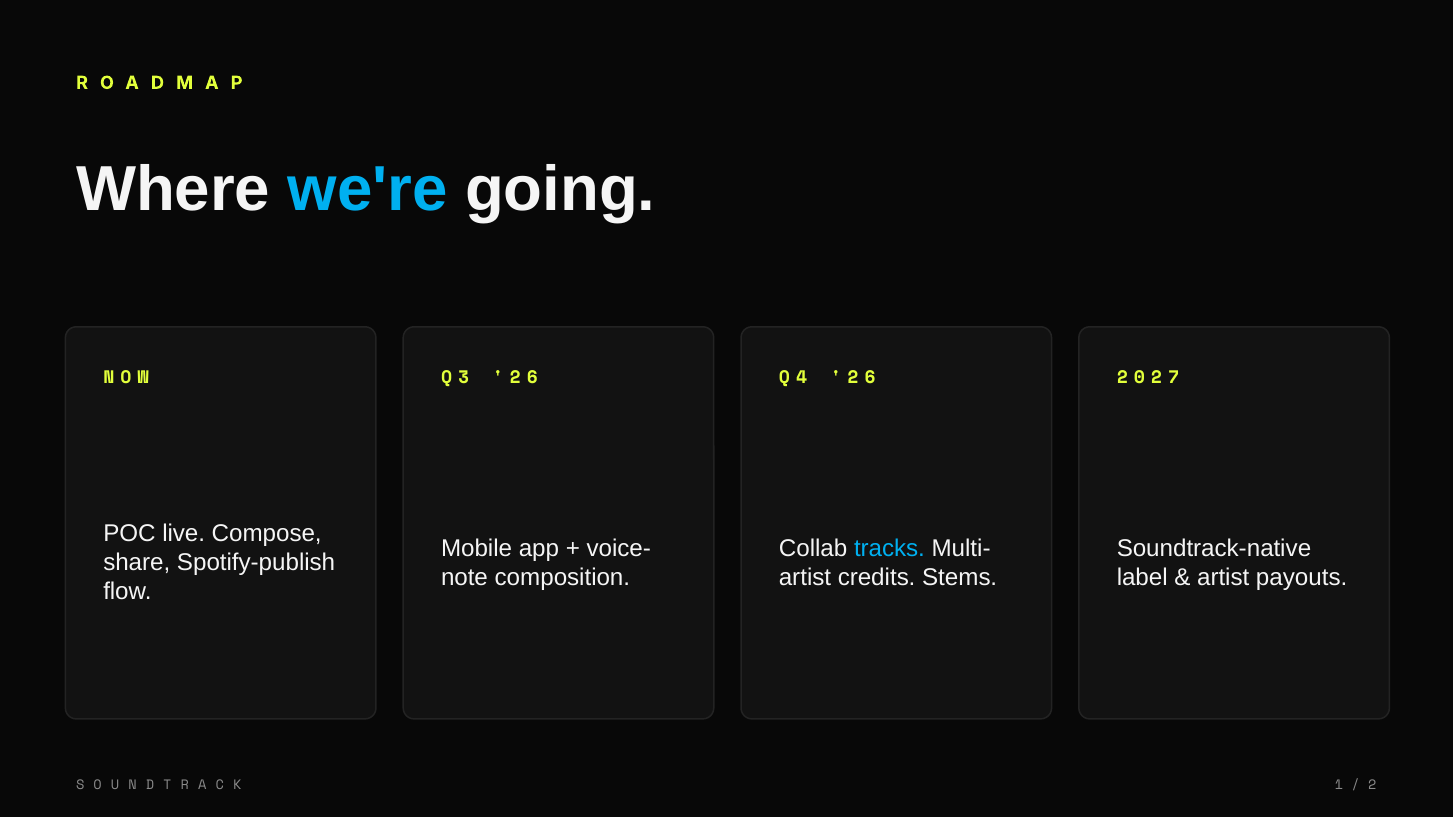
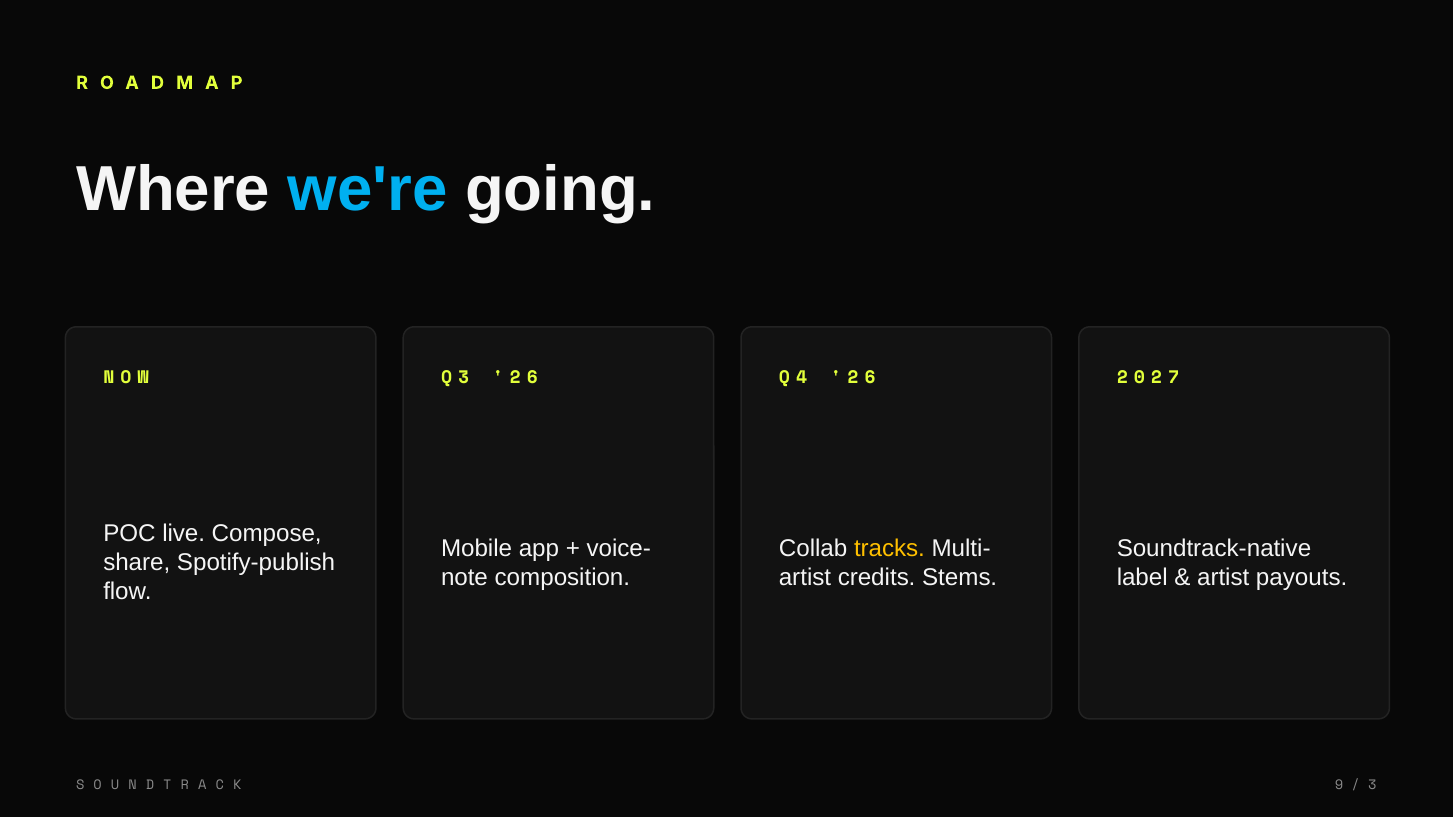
tracks colour: light blue -> yellow (889, 548)
1: 1 -> 9 (1339, 786)
2: 2 -> 3 (1372, 786)
